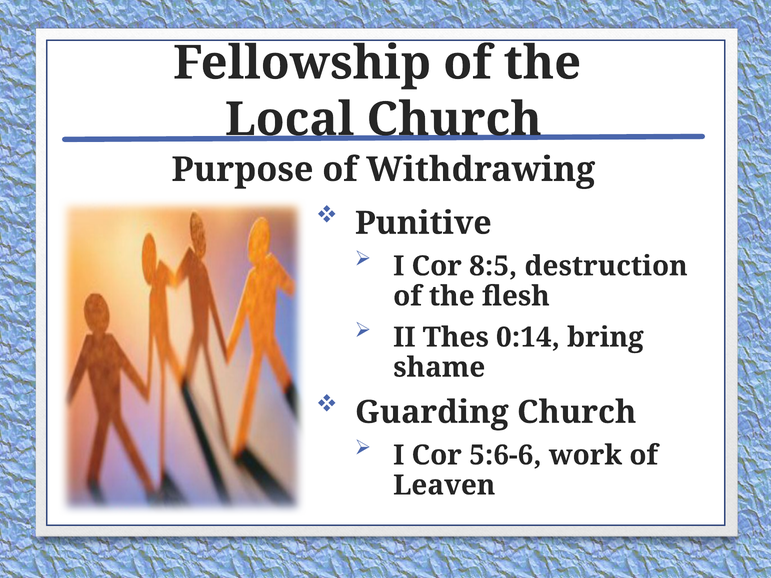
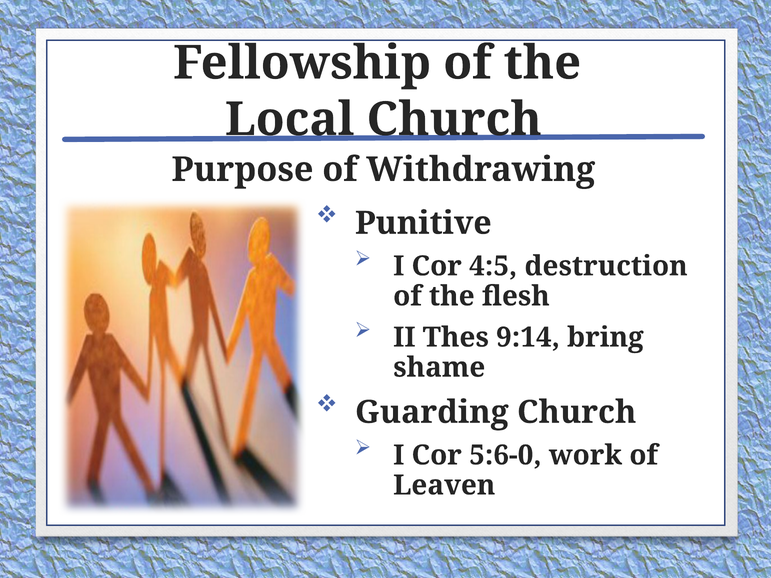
8:5: 8:5 -> 4:5 (493, 266)
0:14: 0:14 -> 9:14 (528, 338)
5:6-6: 5:6-6 -> 5:6-0 (505, 455)
